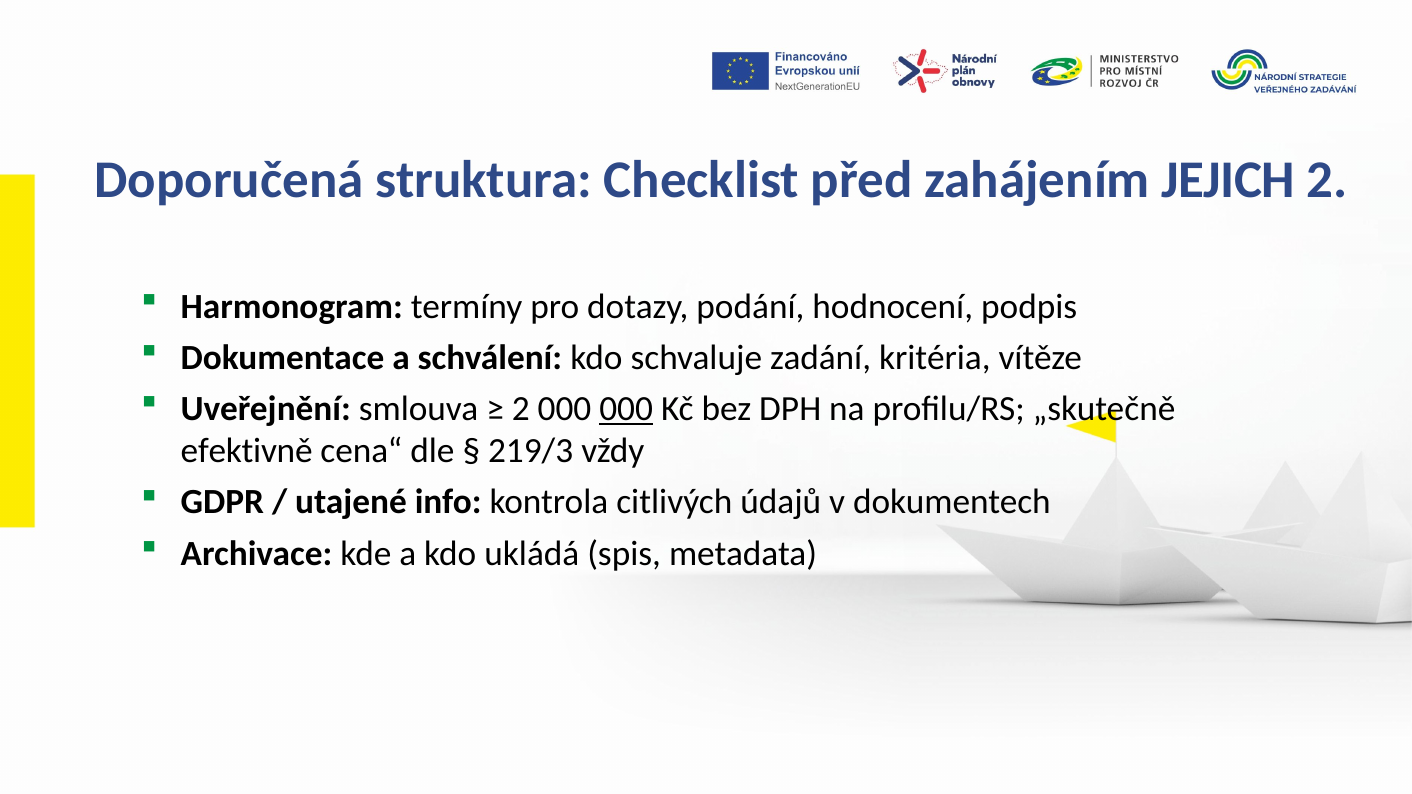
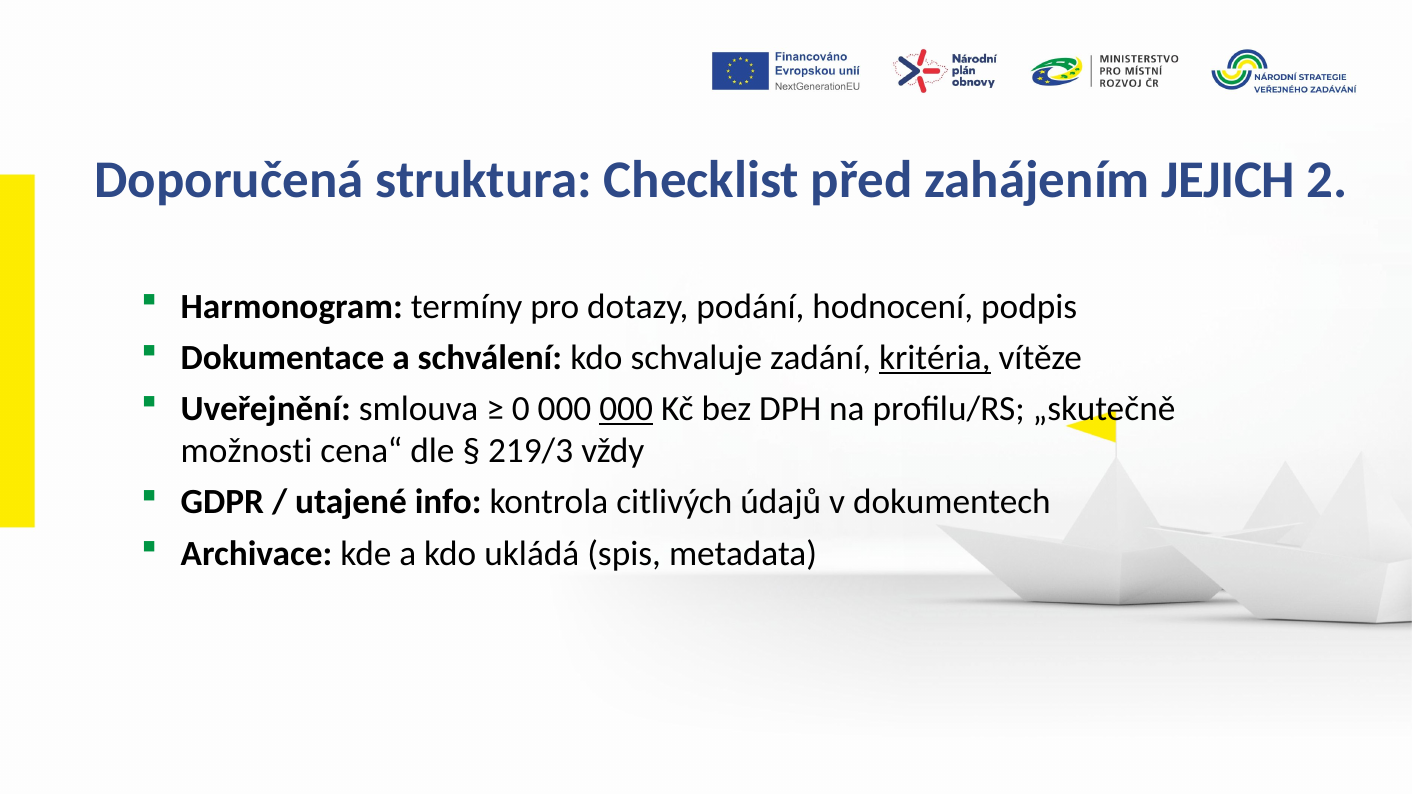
kritéria underline: none -> present (935, 358)
2: 2 -> 0 (521, 409)
efektivně: efektivně -> možnosti (247, 451)
